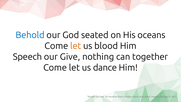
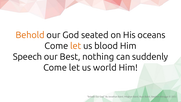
Behold colour: blue -> orange (30, 35)
Give: Give -> Best (70, 57)
together: together -> suddenly (150, 57)
dance: dance -> world (105, 68)
